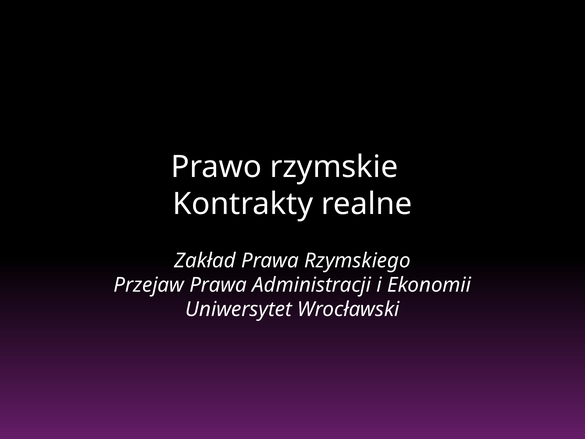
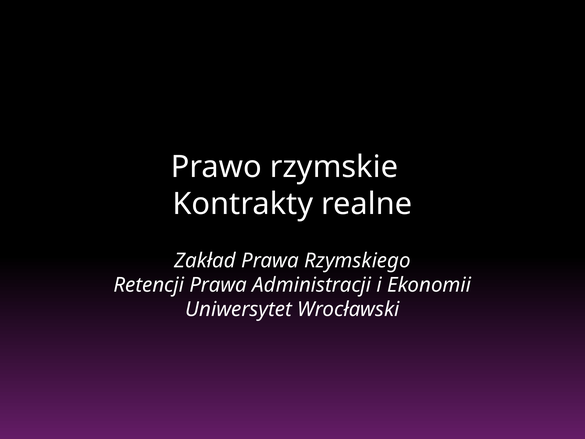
Przejaw: Przejaw -> Retencji (149, 285)
